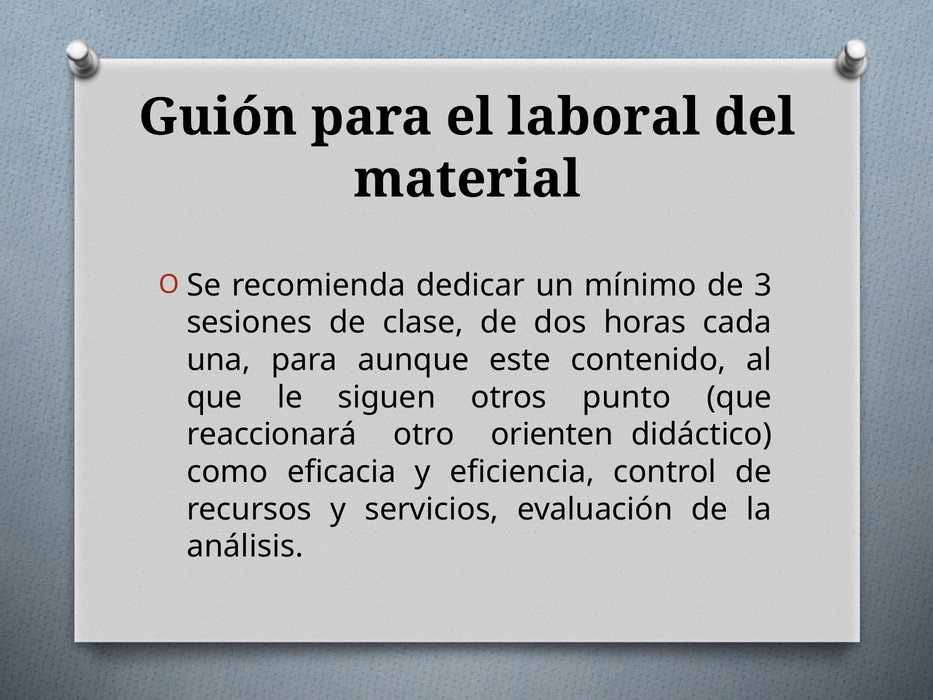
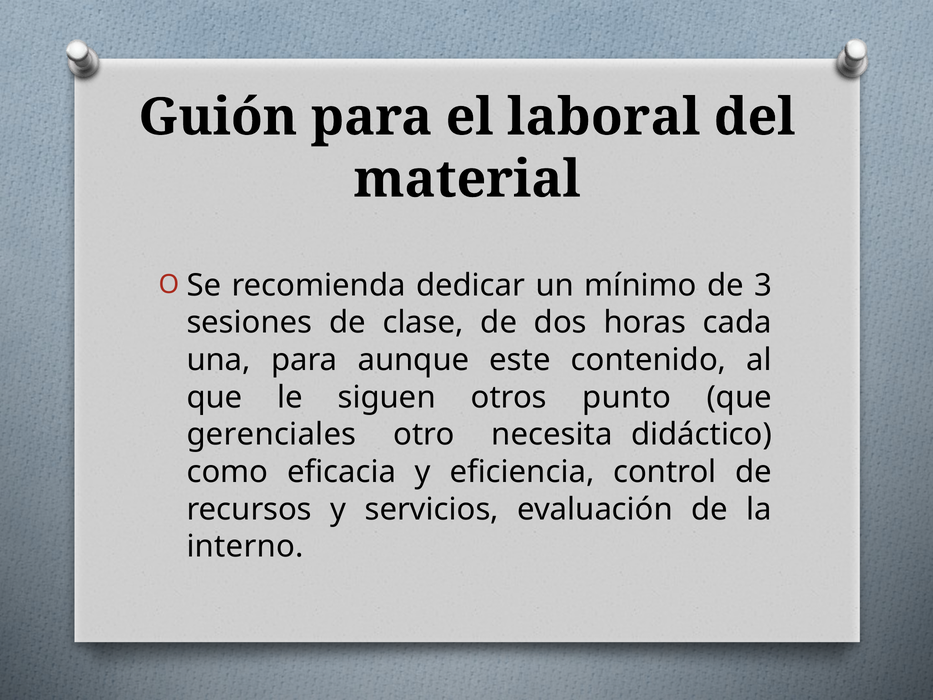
reaccionará: reaccionará -> gerenciales (271, 435)
orienten: orienten -> necesita (552, 435)
análisis: análisis -> interno (245, 547)
